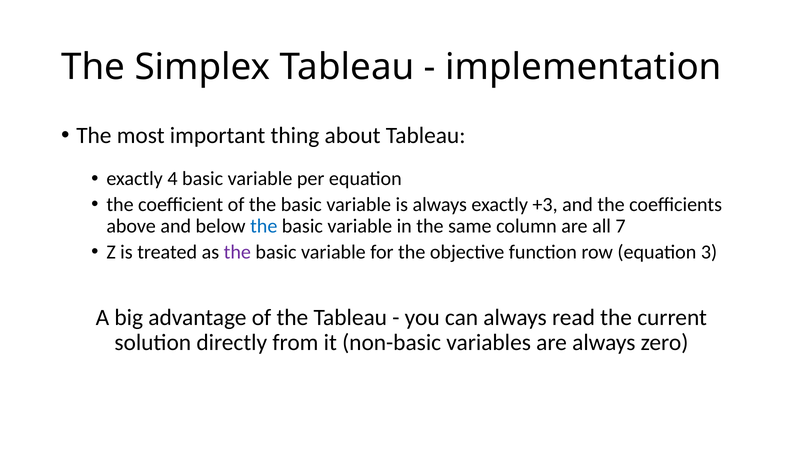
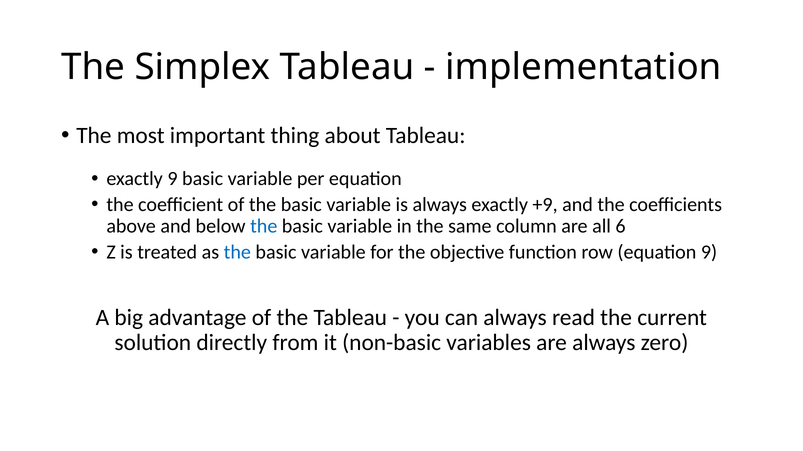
exactly 4: 4 -> 9 (172, 179)
+3: +3 -> +9 (545, 205)
7: 7 -> 6 (621, 227)
the colour: purple -> blue (237, 252)
equation 3: 3 -> 9 (709, 252)
